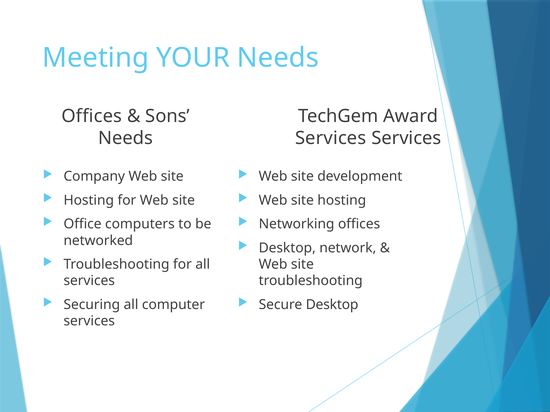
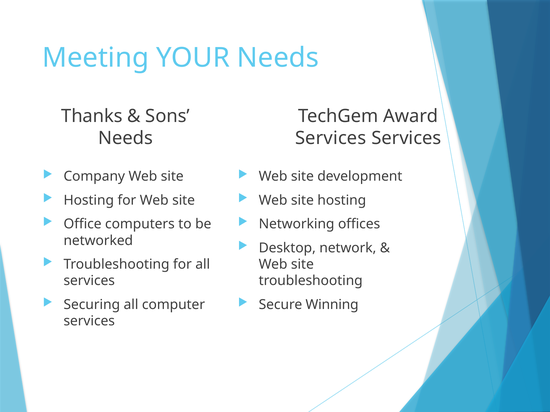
Offices: Offices -> Thanks (92, 116)
Secure Desktop: Desktop -> Winning (332, 305)
